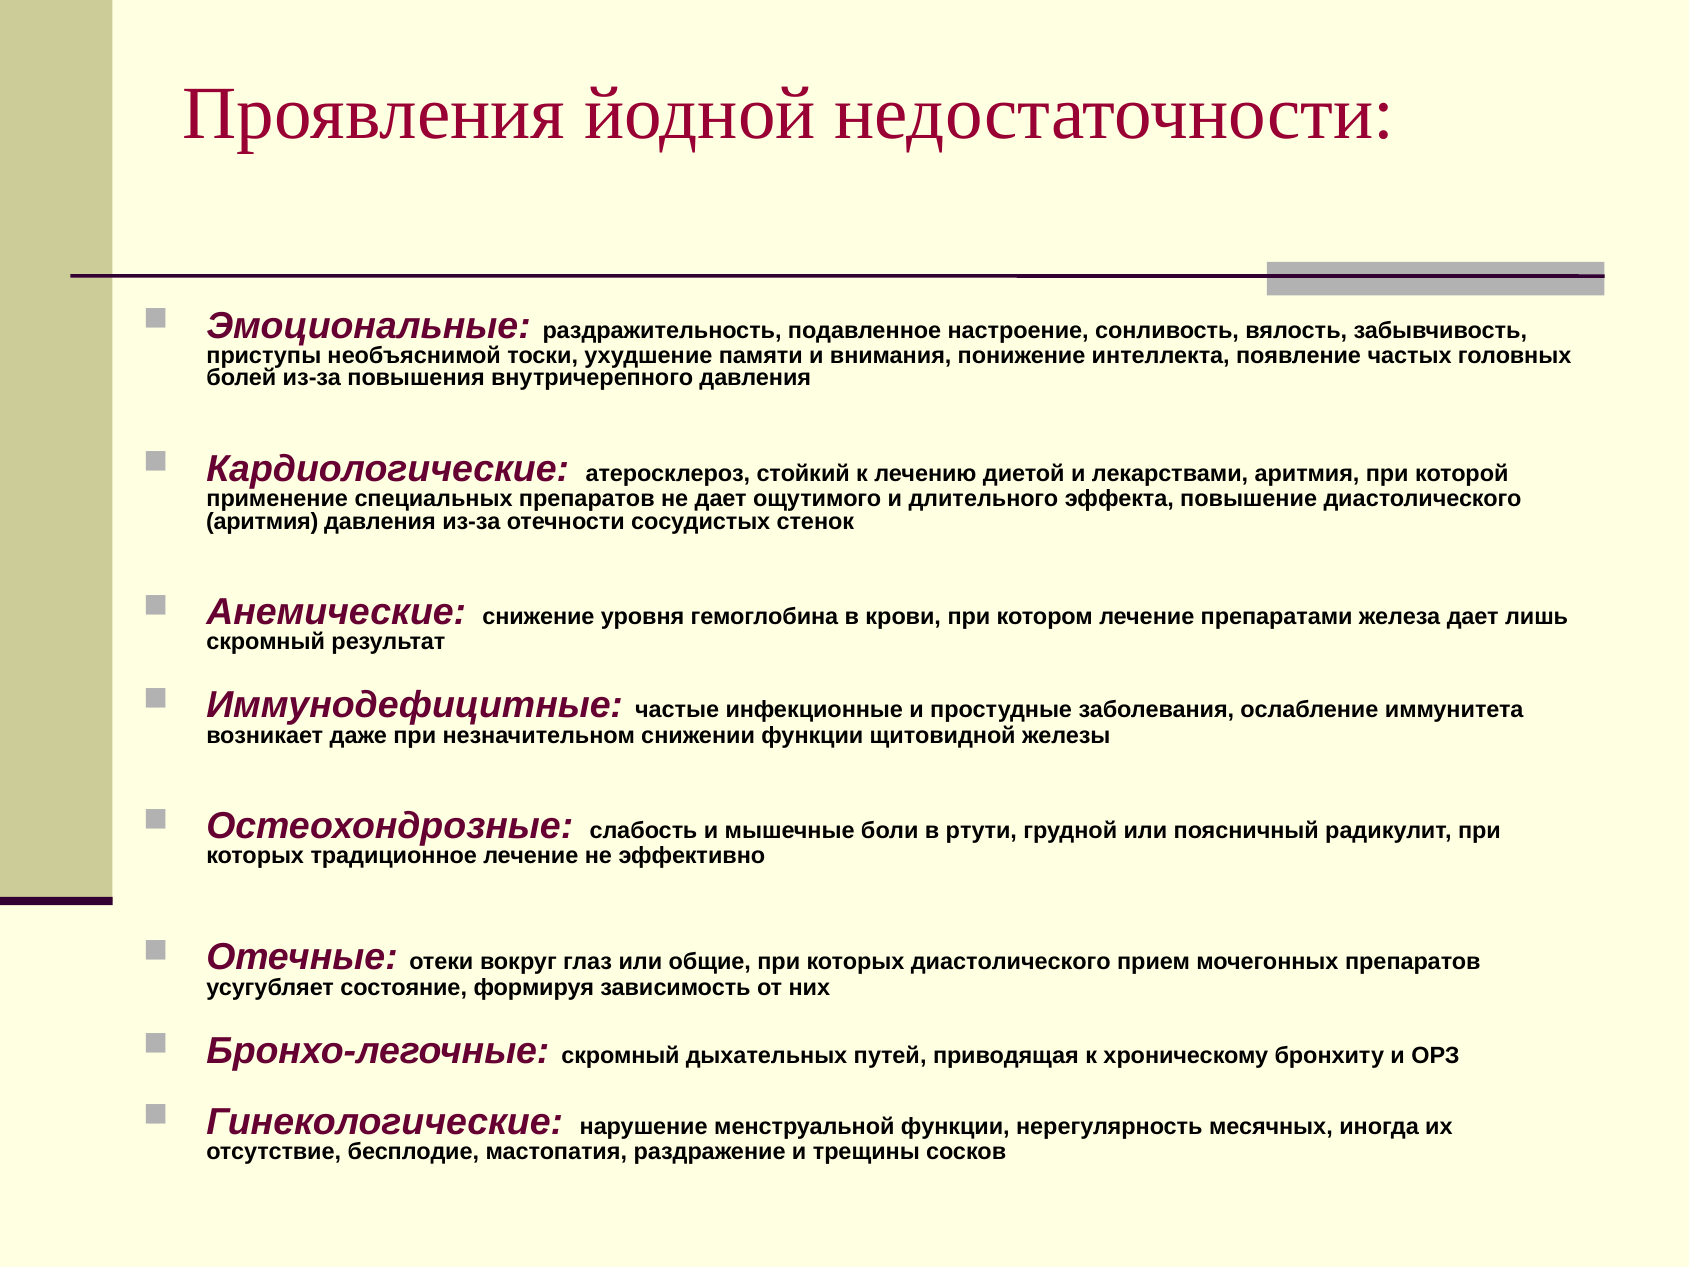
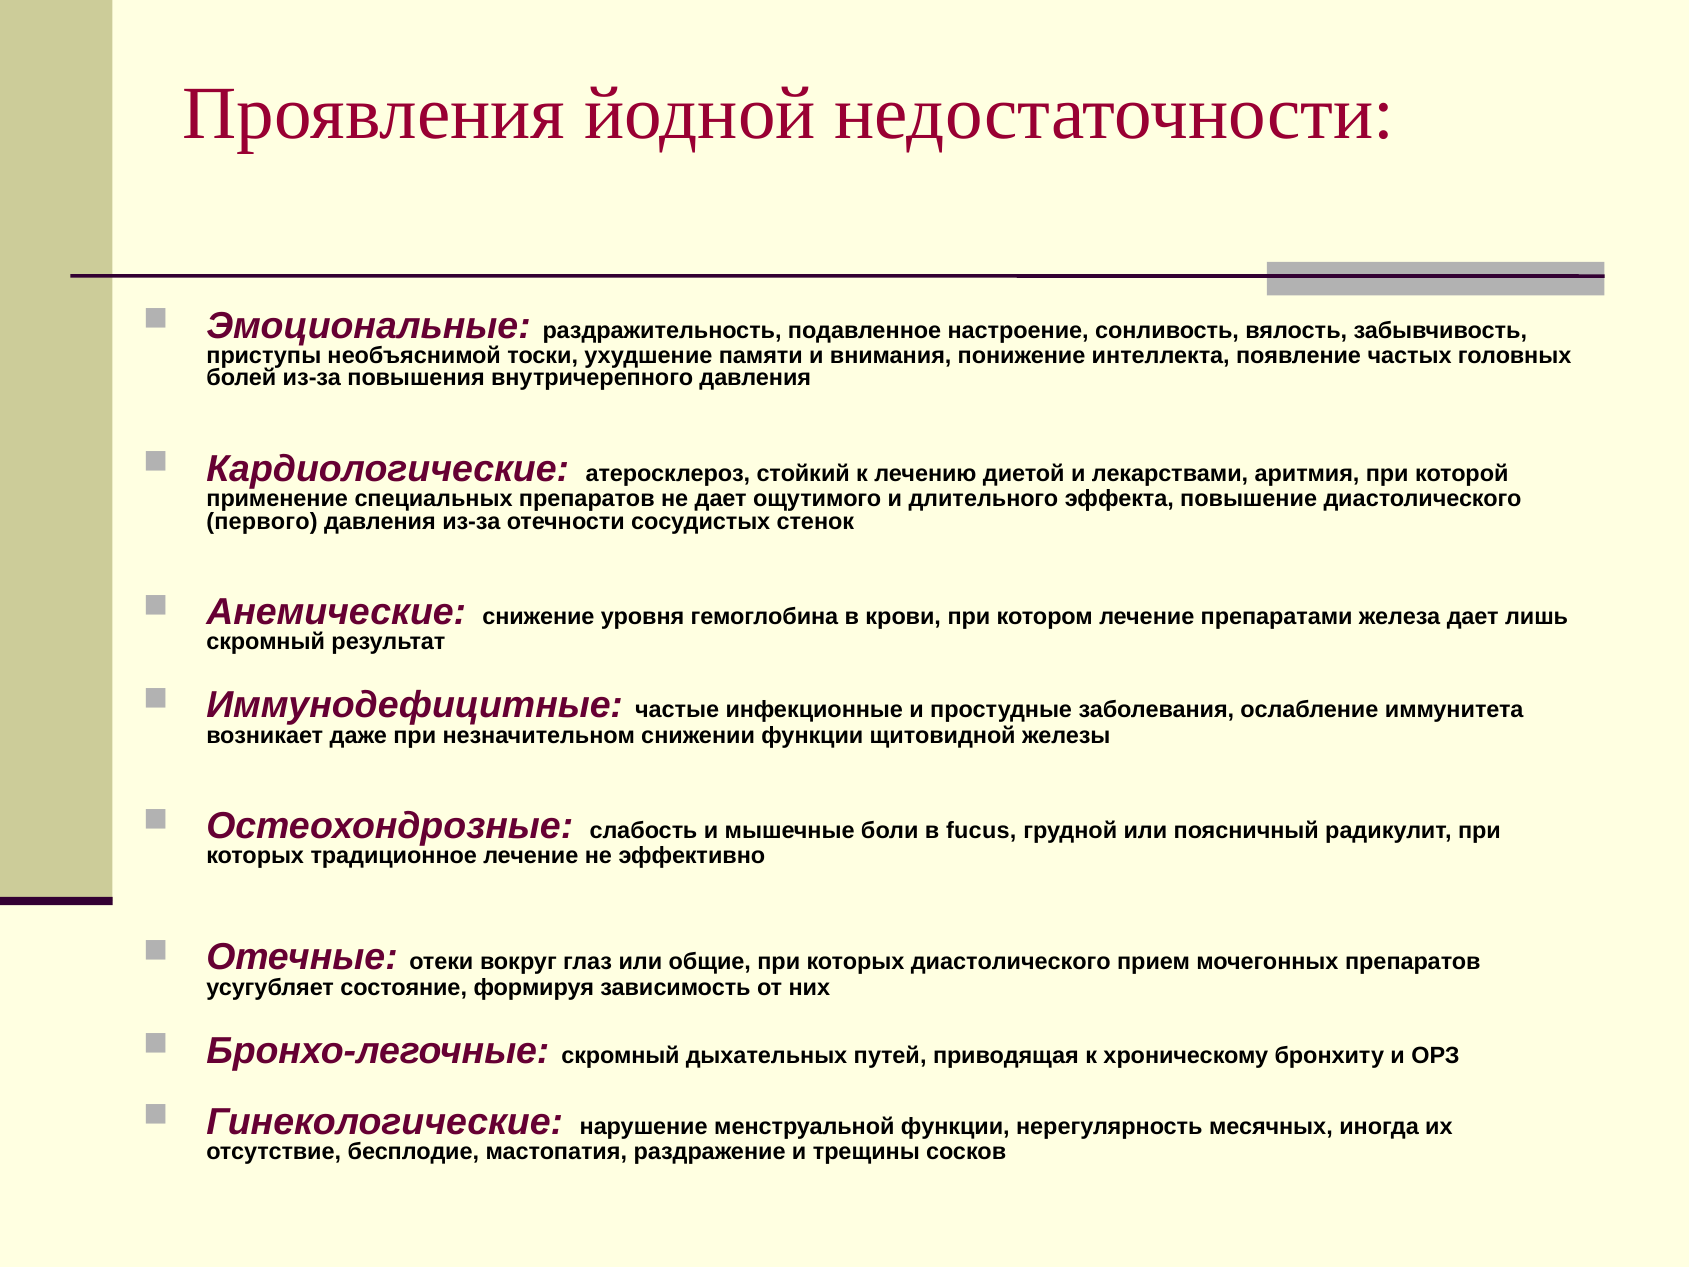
аритмия: аритмия -> первого (262, 521)
ртути: ртути -> fucus (981, 831)
